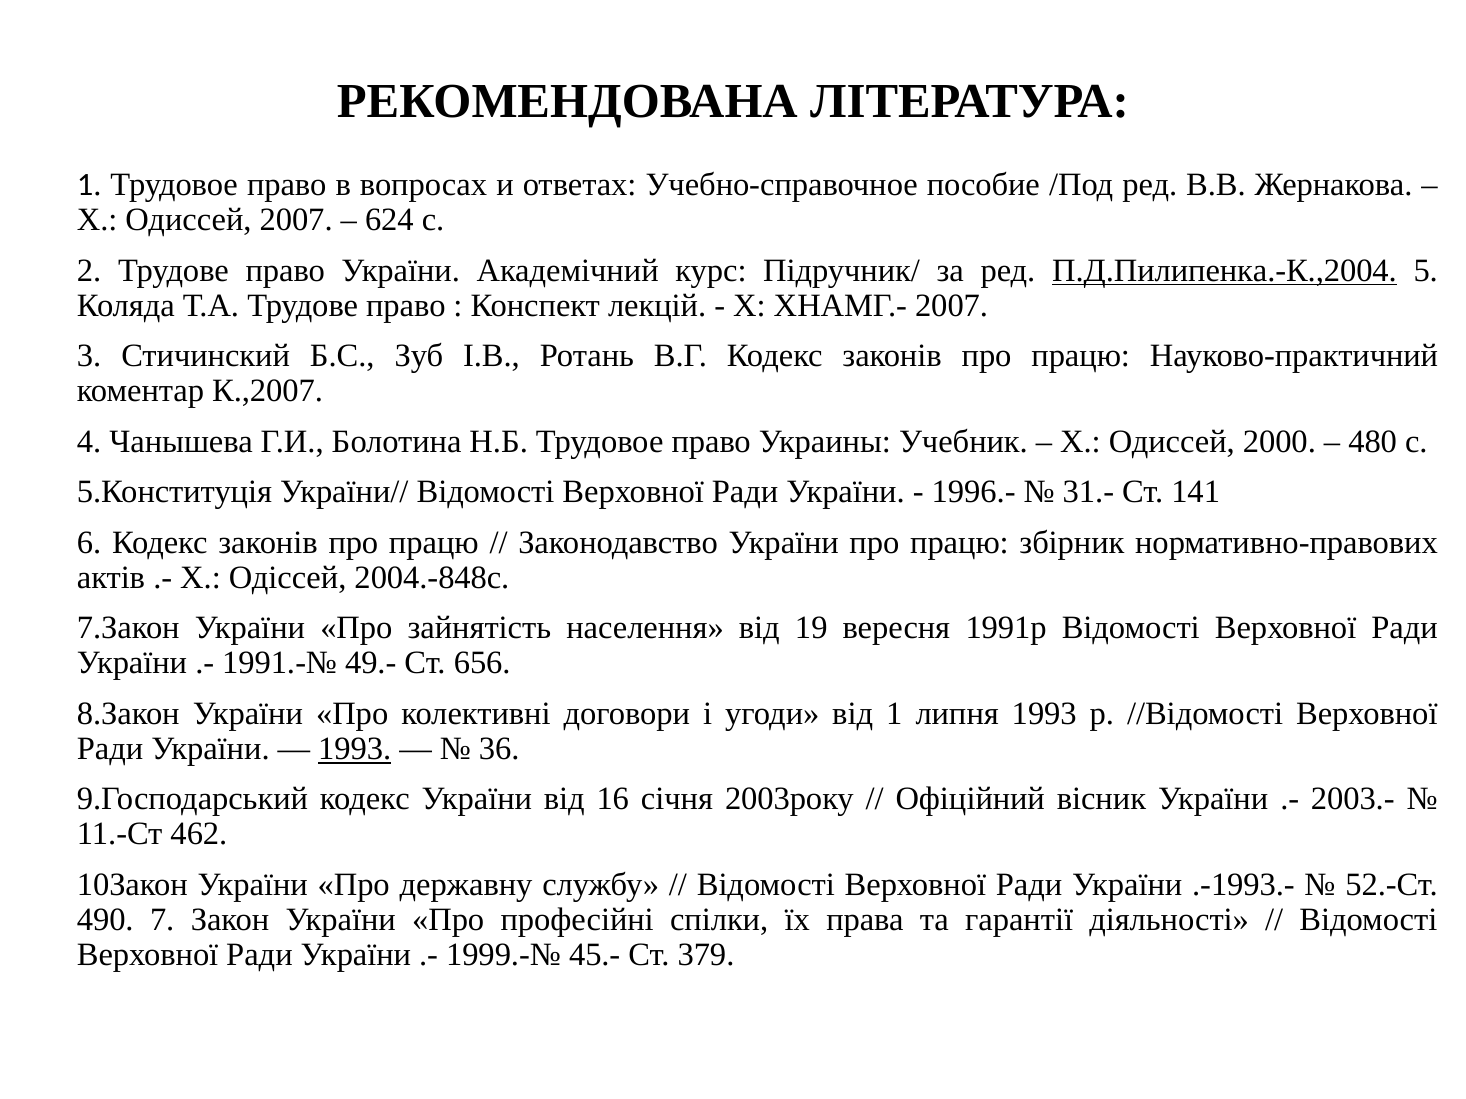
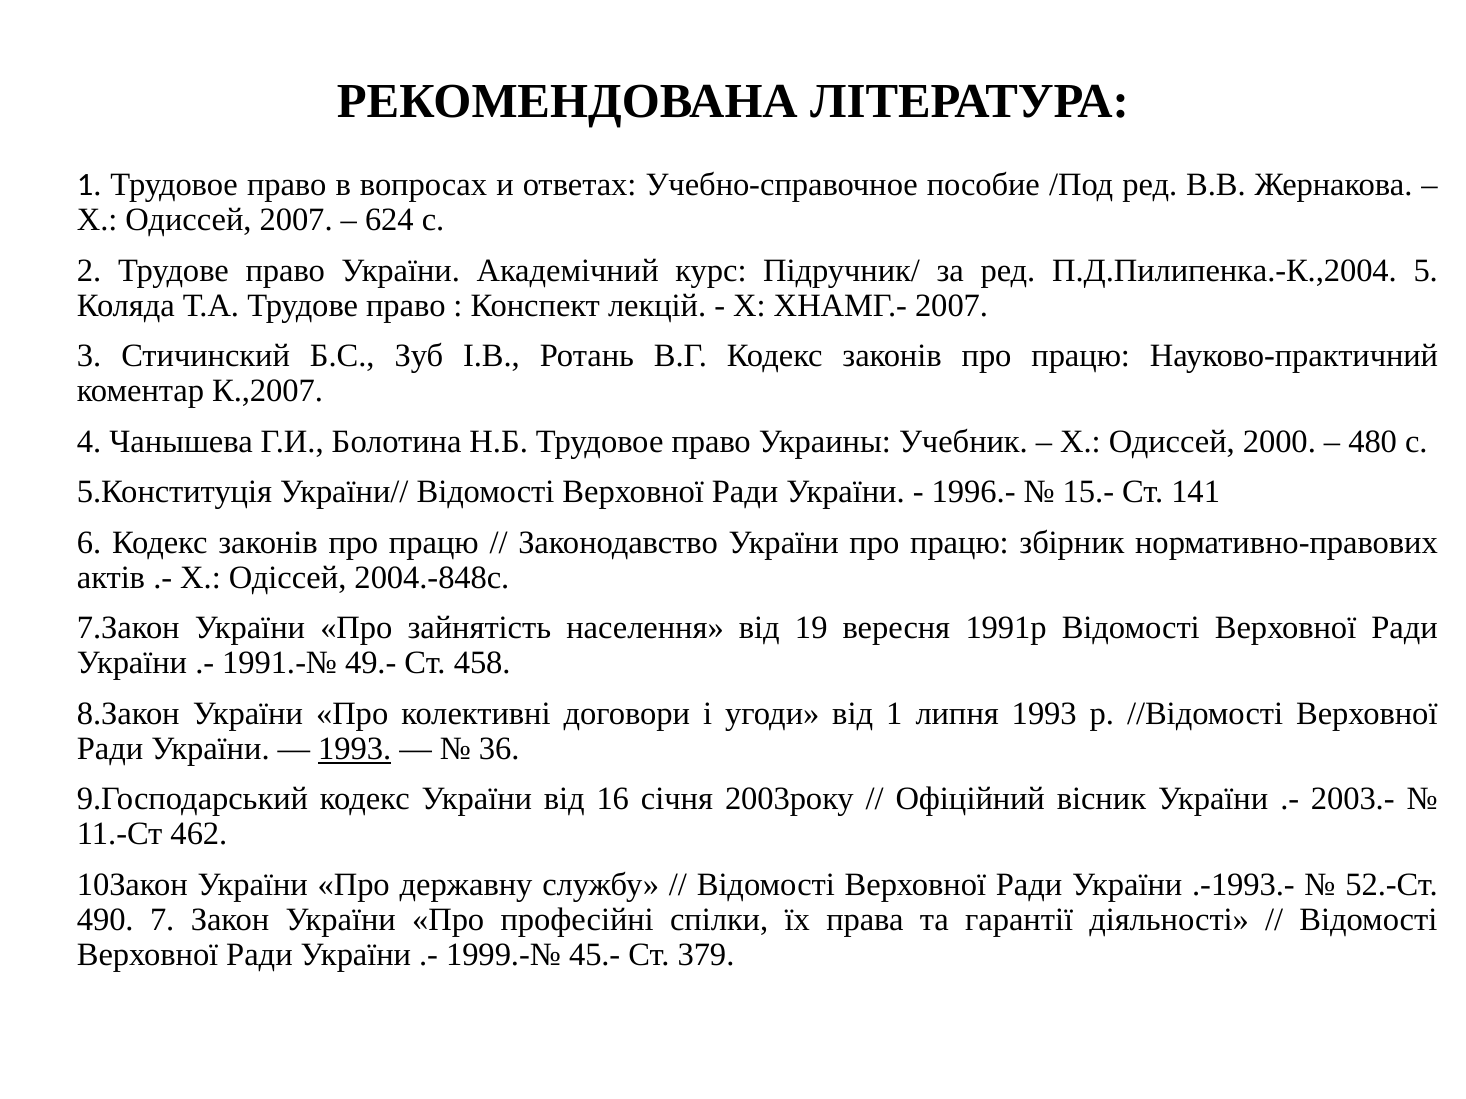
П.Д.Пилипенка.-К.,2004 underline: present -> none (1225, 271)
31.-: 31.- -> 15.- (1088, 492)
656: 656 -> 458 (482, 663)
